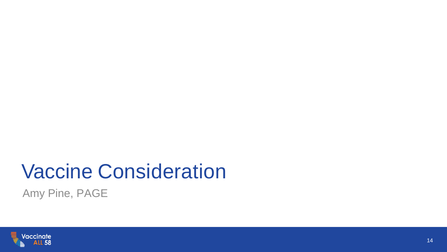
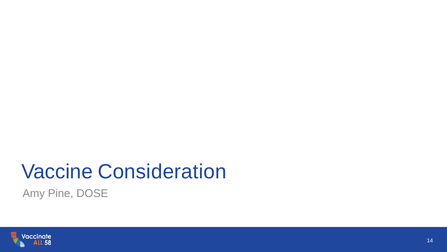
PAGE: PAGE -> DOSE (92, 193)
